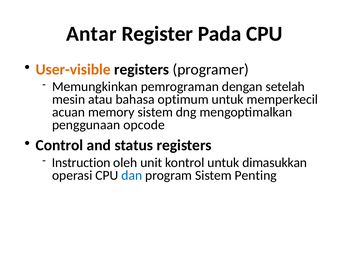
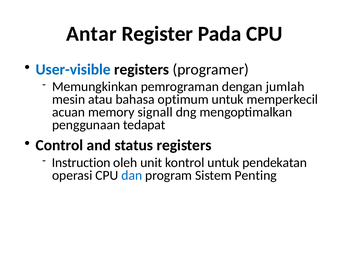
User-visible colour: orange -> blue (73, 69)
setelah: setelah -> jumlah (285, 87)
memory sistem: sistem -> signall (155, 112)
opcode: opcode -> tedapat (144, 125)
dimasukkan: dimasukkan -> pendekatan (275, 162)
